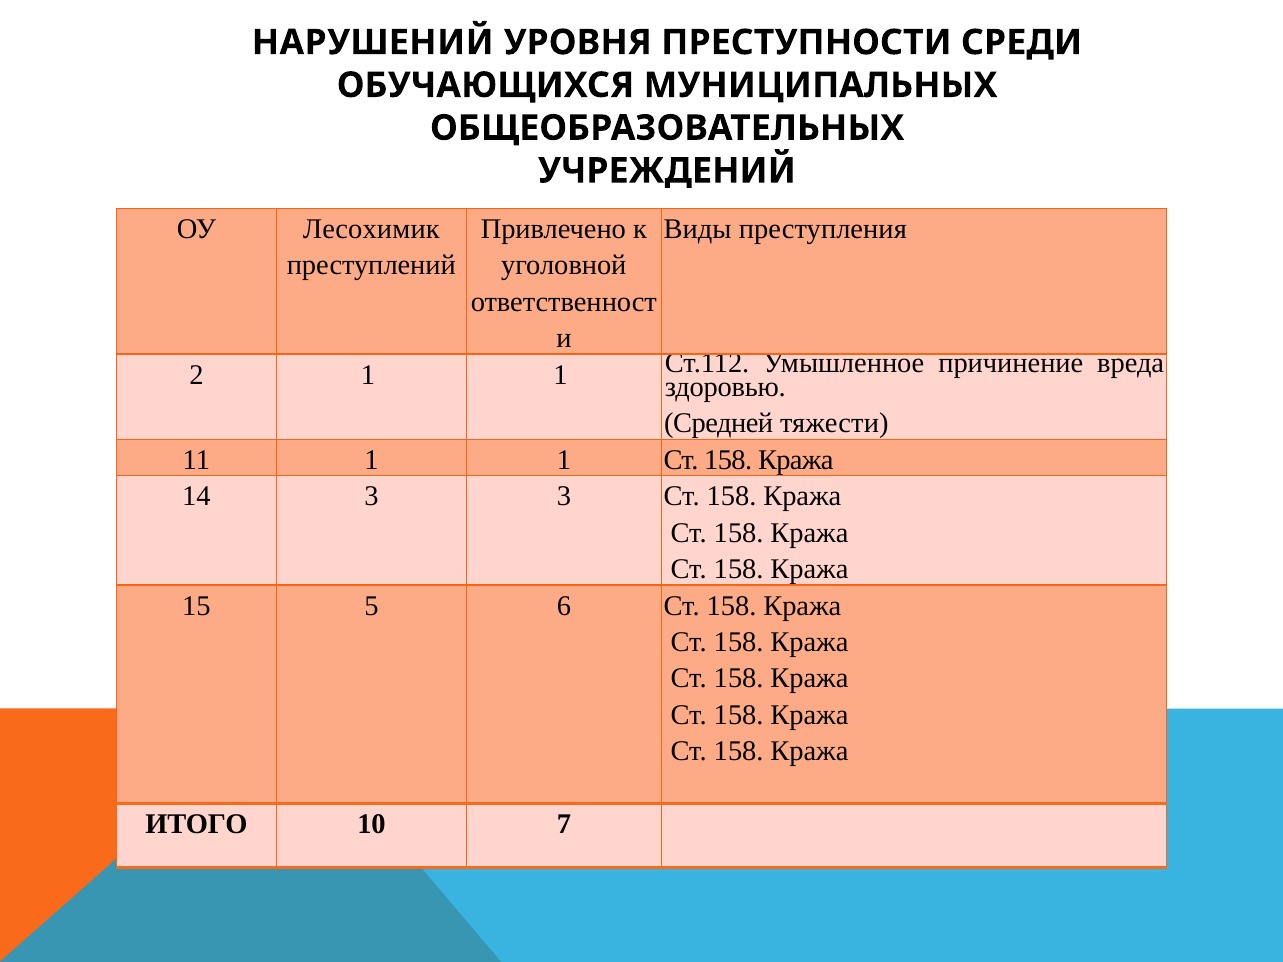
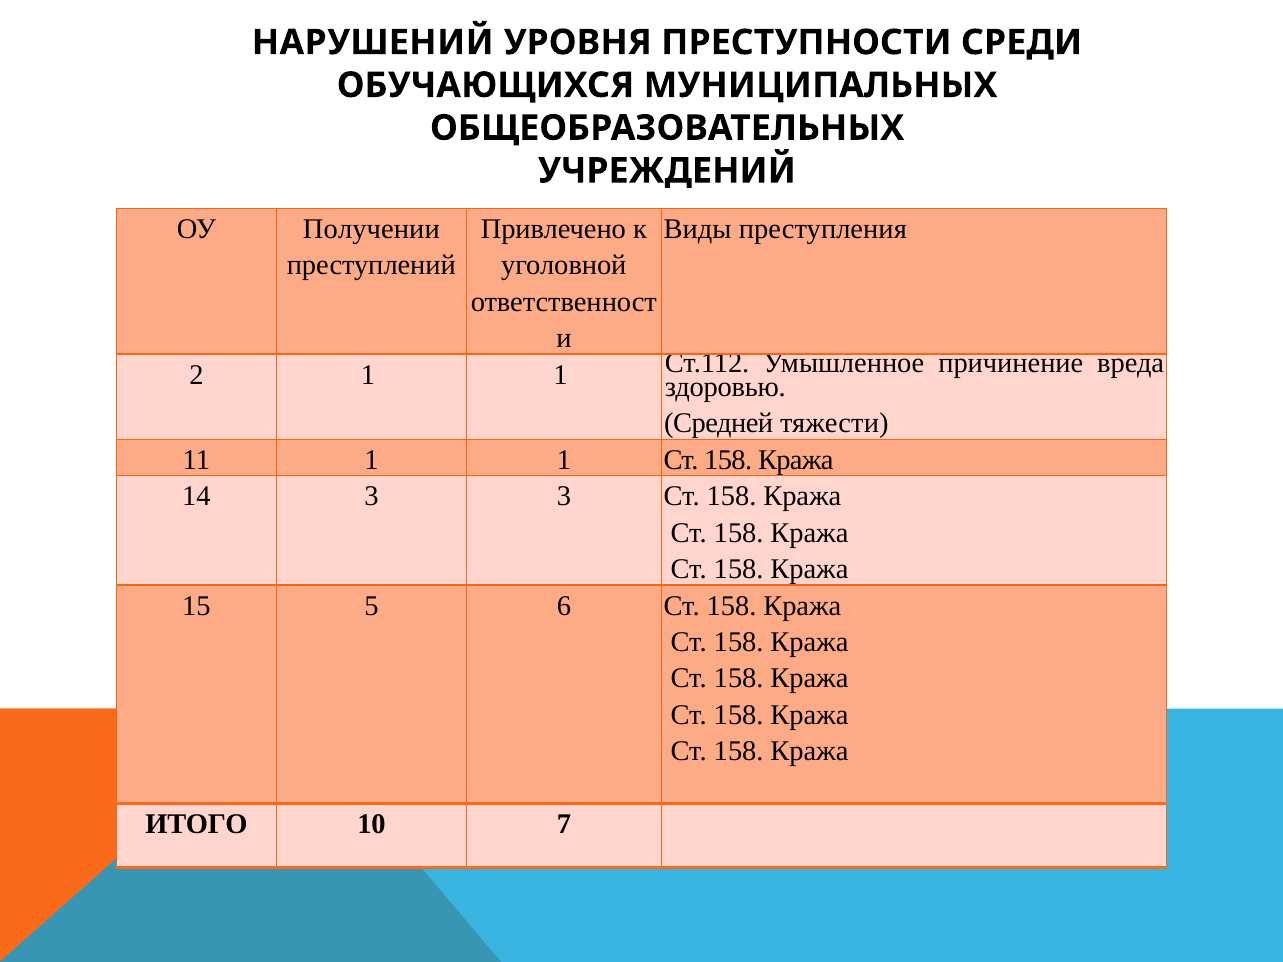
Лесохимик: Лесохимик -> Получении (371, 229)
